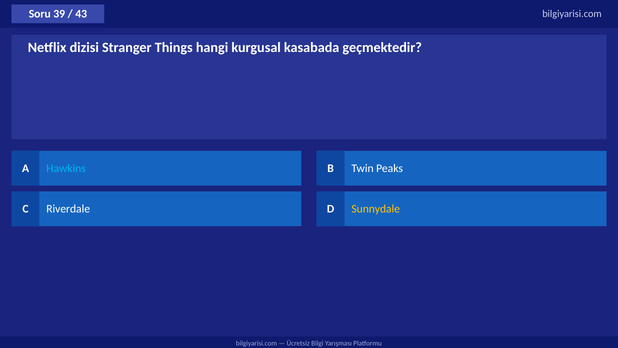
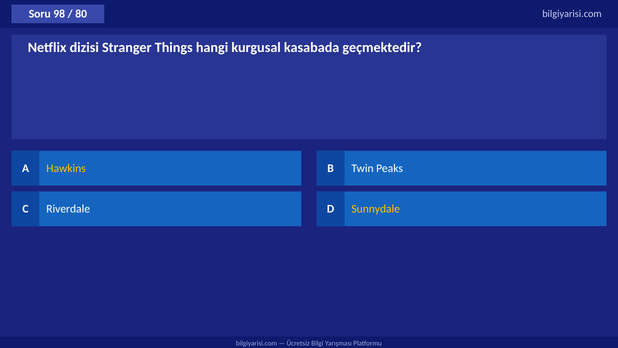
39: 39 -> 98 (59, 14)
43: 43 -> 80 (81, 14)
Hawkins colour: light blue -> yellow (66, 168)
